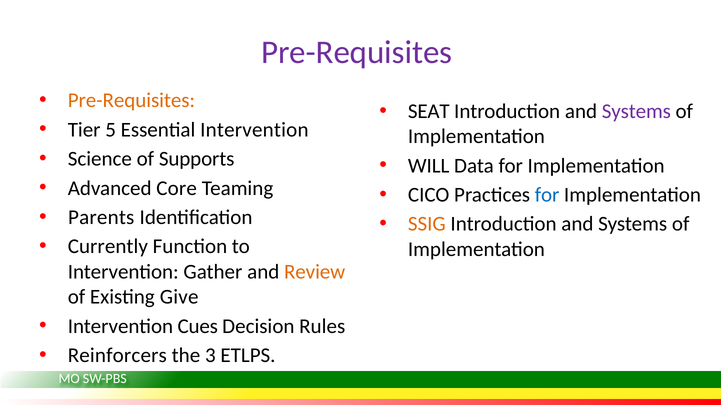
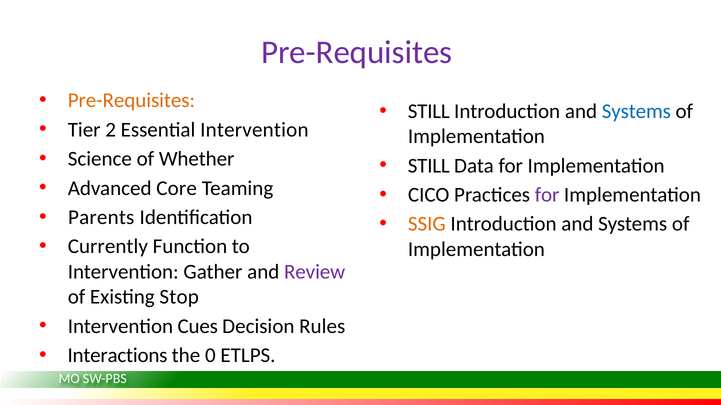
SEAT: SEAT -> STILL (429, 111)
Systems colour: purple -> blue (636, 111)
5: 5 -> 2 (111, 130)
Supports: Supports -> Whether (197, 159)
WILL: WILL -> STILL (429, 166)
for colour: blue -> purple (547, 195)
Review colour: orange -> purple (315, 272)
Give: Give -> Stop (179, 297)
Reinforcers: Reinforcers -> Interactions (117, 356)
3: 3 -> 0 (210, 356)
